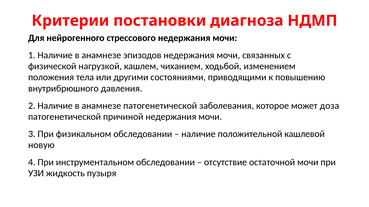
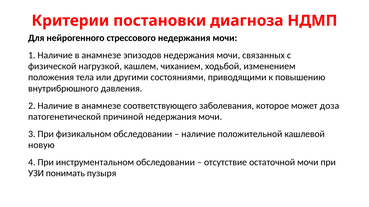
анамнезе патогенетической: патогенетической -> соответствующего (160, 106)
жидкость: жидкость -> понимать (65, 174)
